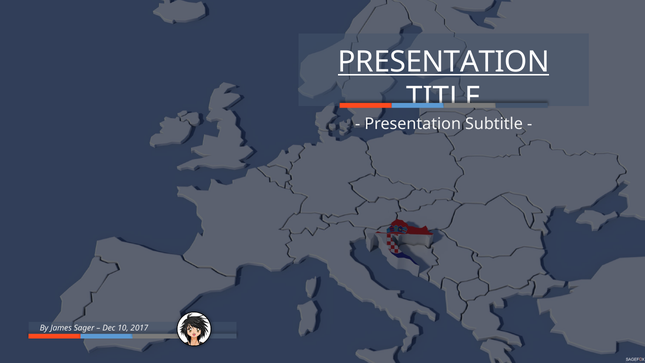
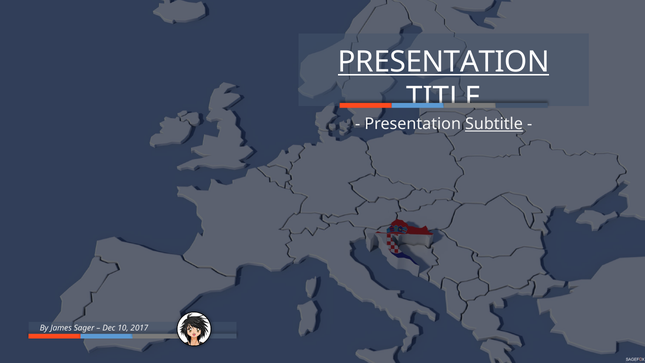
Subtitle underline: none -> present (494, 124)
